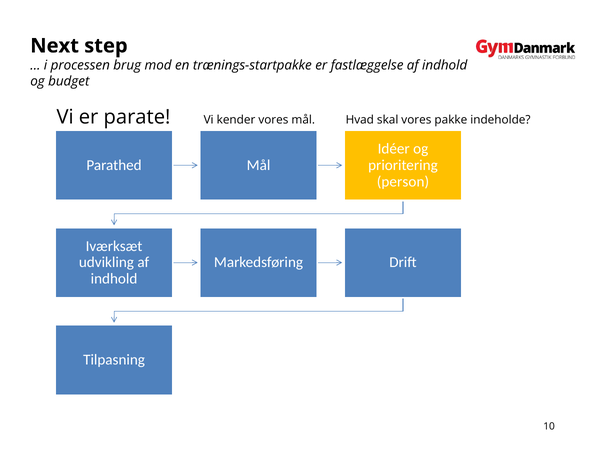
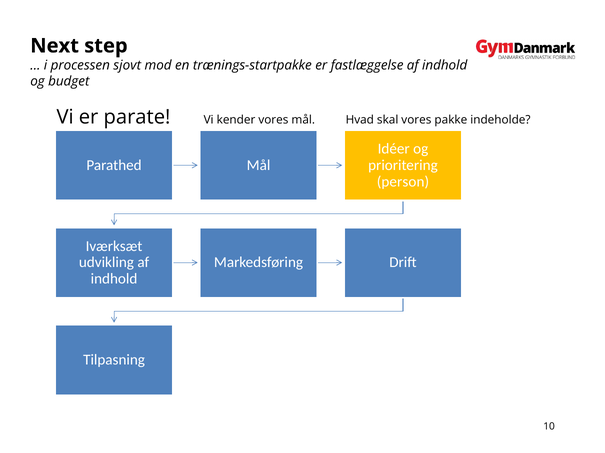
brug: brug -> sjovt (127, 66)
